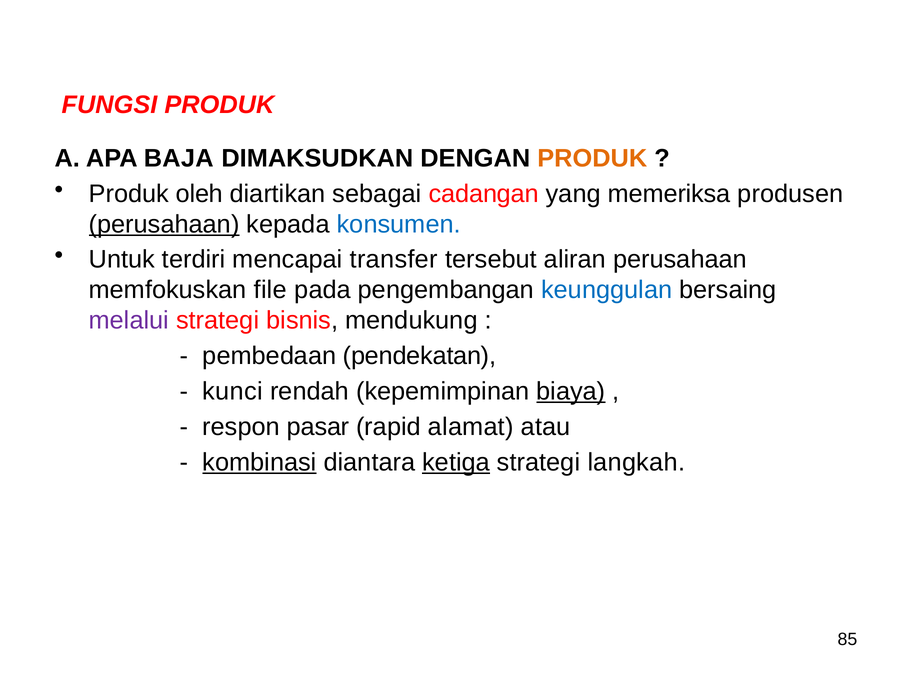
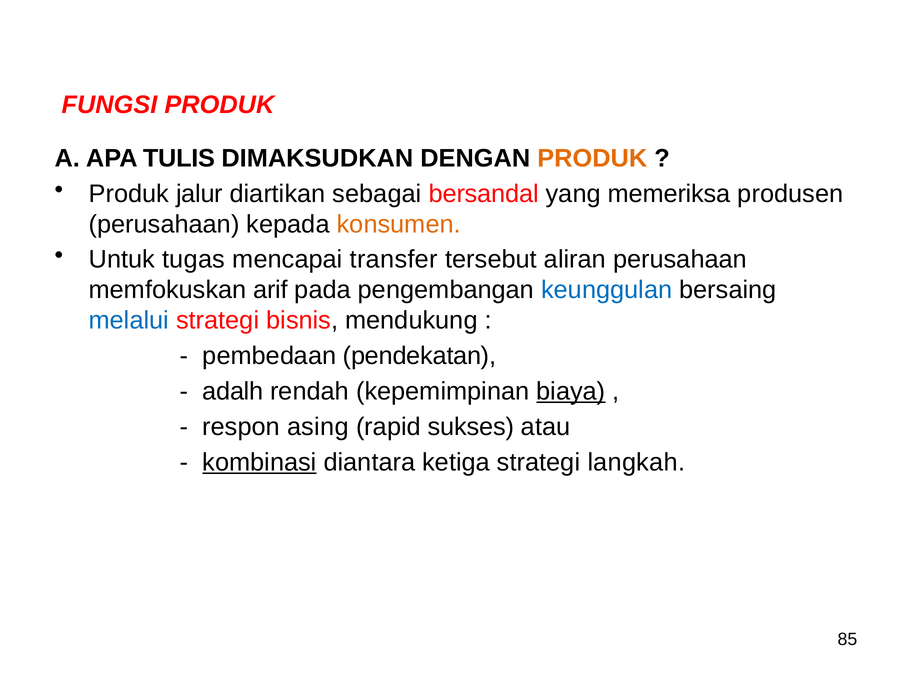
BAJA: BAJA -> TULIS (179, 158)
oleh: oleh -> jalur (199, 194)
cadangan: cadangan -> bersandal (484, 194)
perusahaan underline: present -> none (164, 224)
konsumen colour: blue -> orange (399, 224)
terdiri: terdiri -> tugas (194, 260)
file: file -> arif (271, 290)
melalui colour: purple -> blue (129, 320)
kunci: kunci -> adalh (233, 391)
pasar: pasar -> asing (318, 427)
alamat: alamat -> sukses (471, 427)
ketiga underline: present -> none (456, 462)
